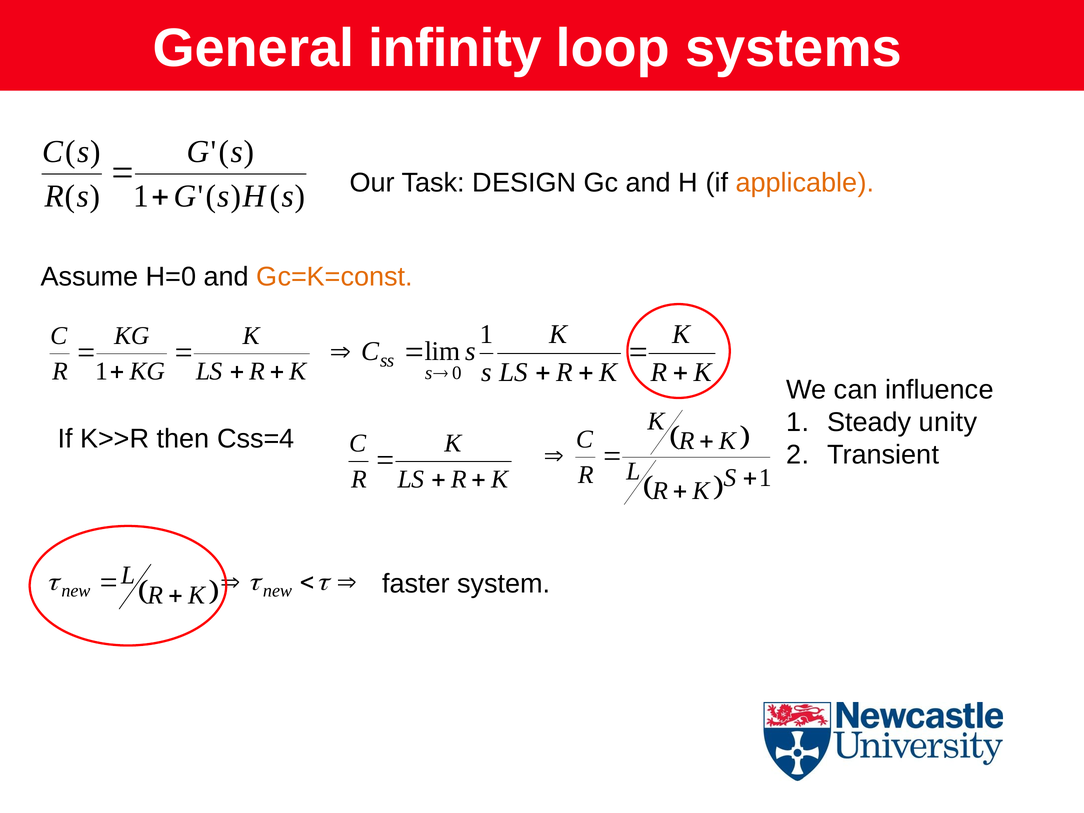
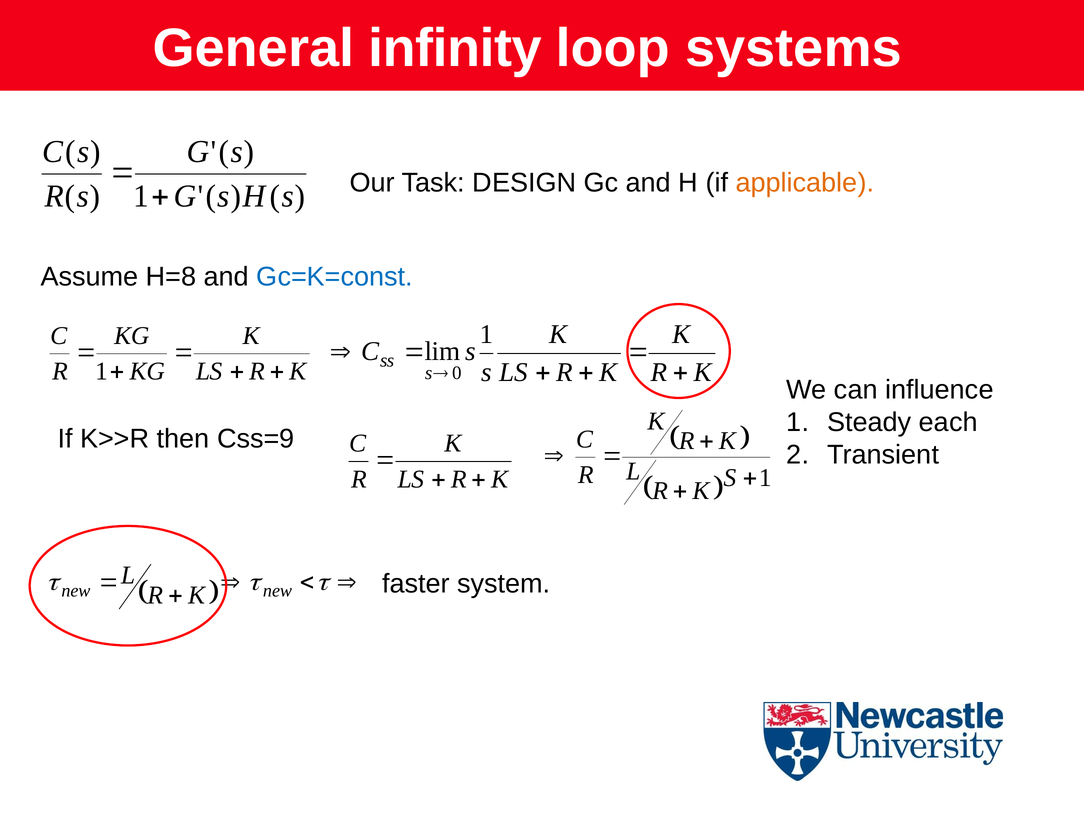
H=0: H=0 -> H=8 (171, 277)
Gc=K=const colour: orange -> blue (335, 277)
unity: unity -> each (948, 422)
Css=4: Css=4 -> Css=9 (256, 439)
